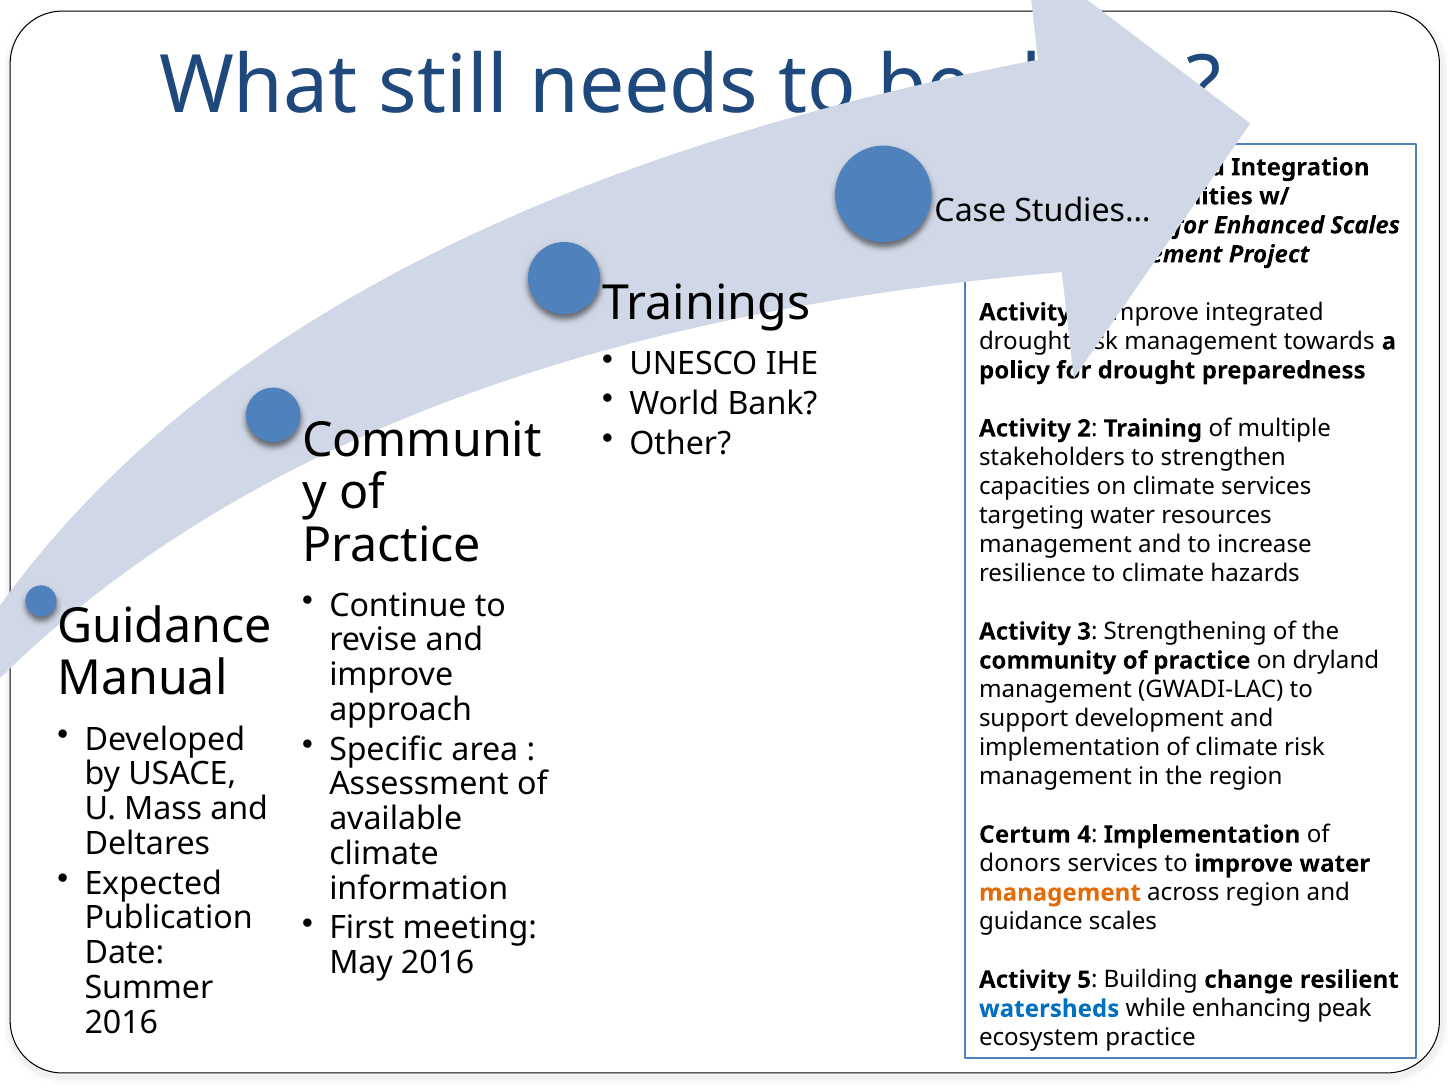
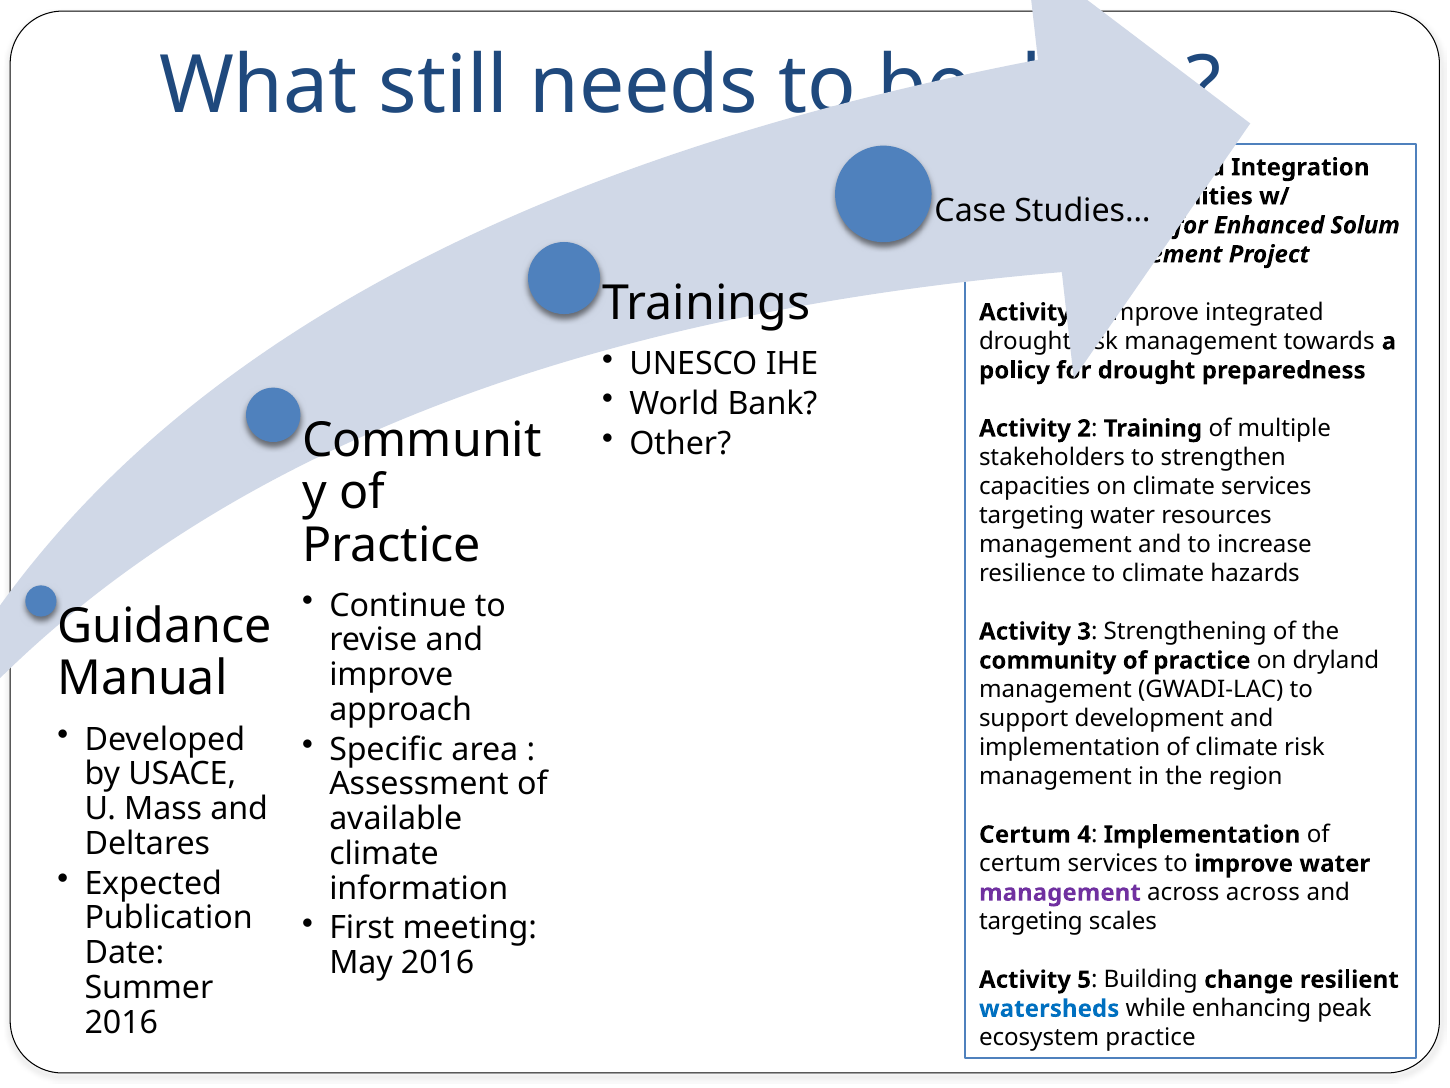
Scales: Scales -> Solum (1365, 225)
donors: donors -> certum (1020, 863)
management colour: orange -> purple (1060, 892)
across region: region -> across (1263, 892)
guidance: guidance -> targeting (1031, 921)
